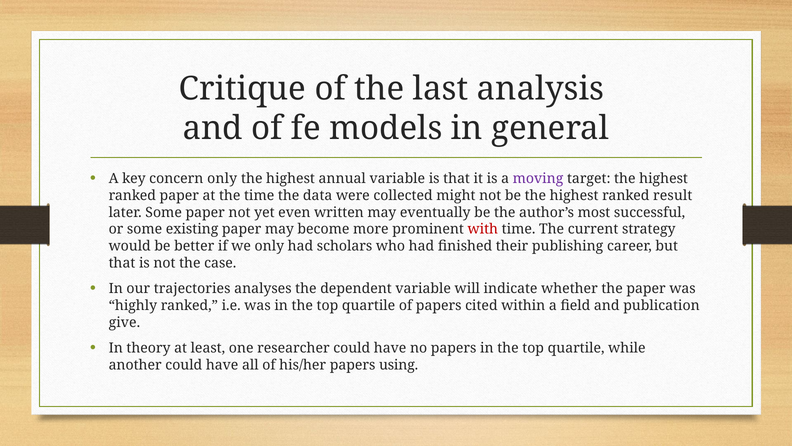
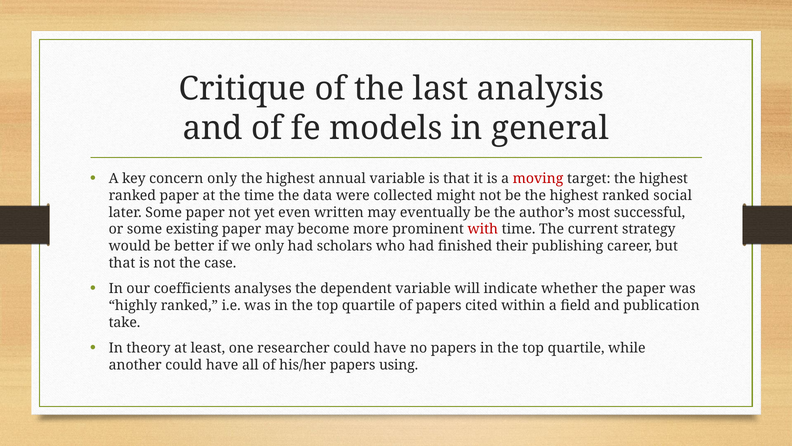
moving colour: purple -> red (538, 178)
result: result -> social (673, 195)
trajectories: trajectories -> coefficients (192, 288)
give: give -> take (124, 322)
